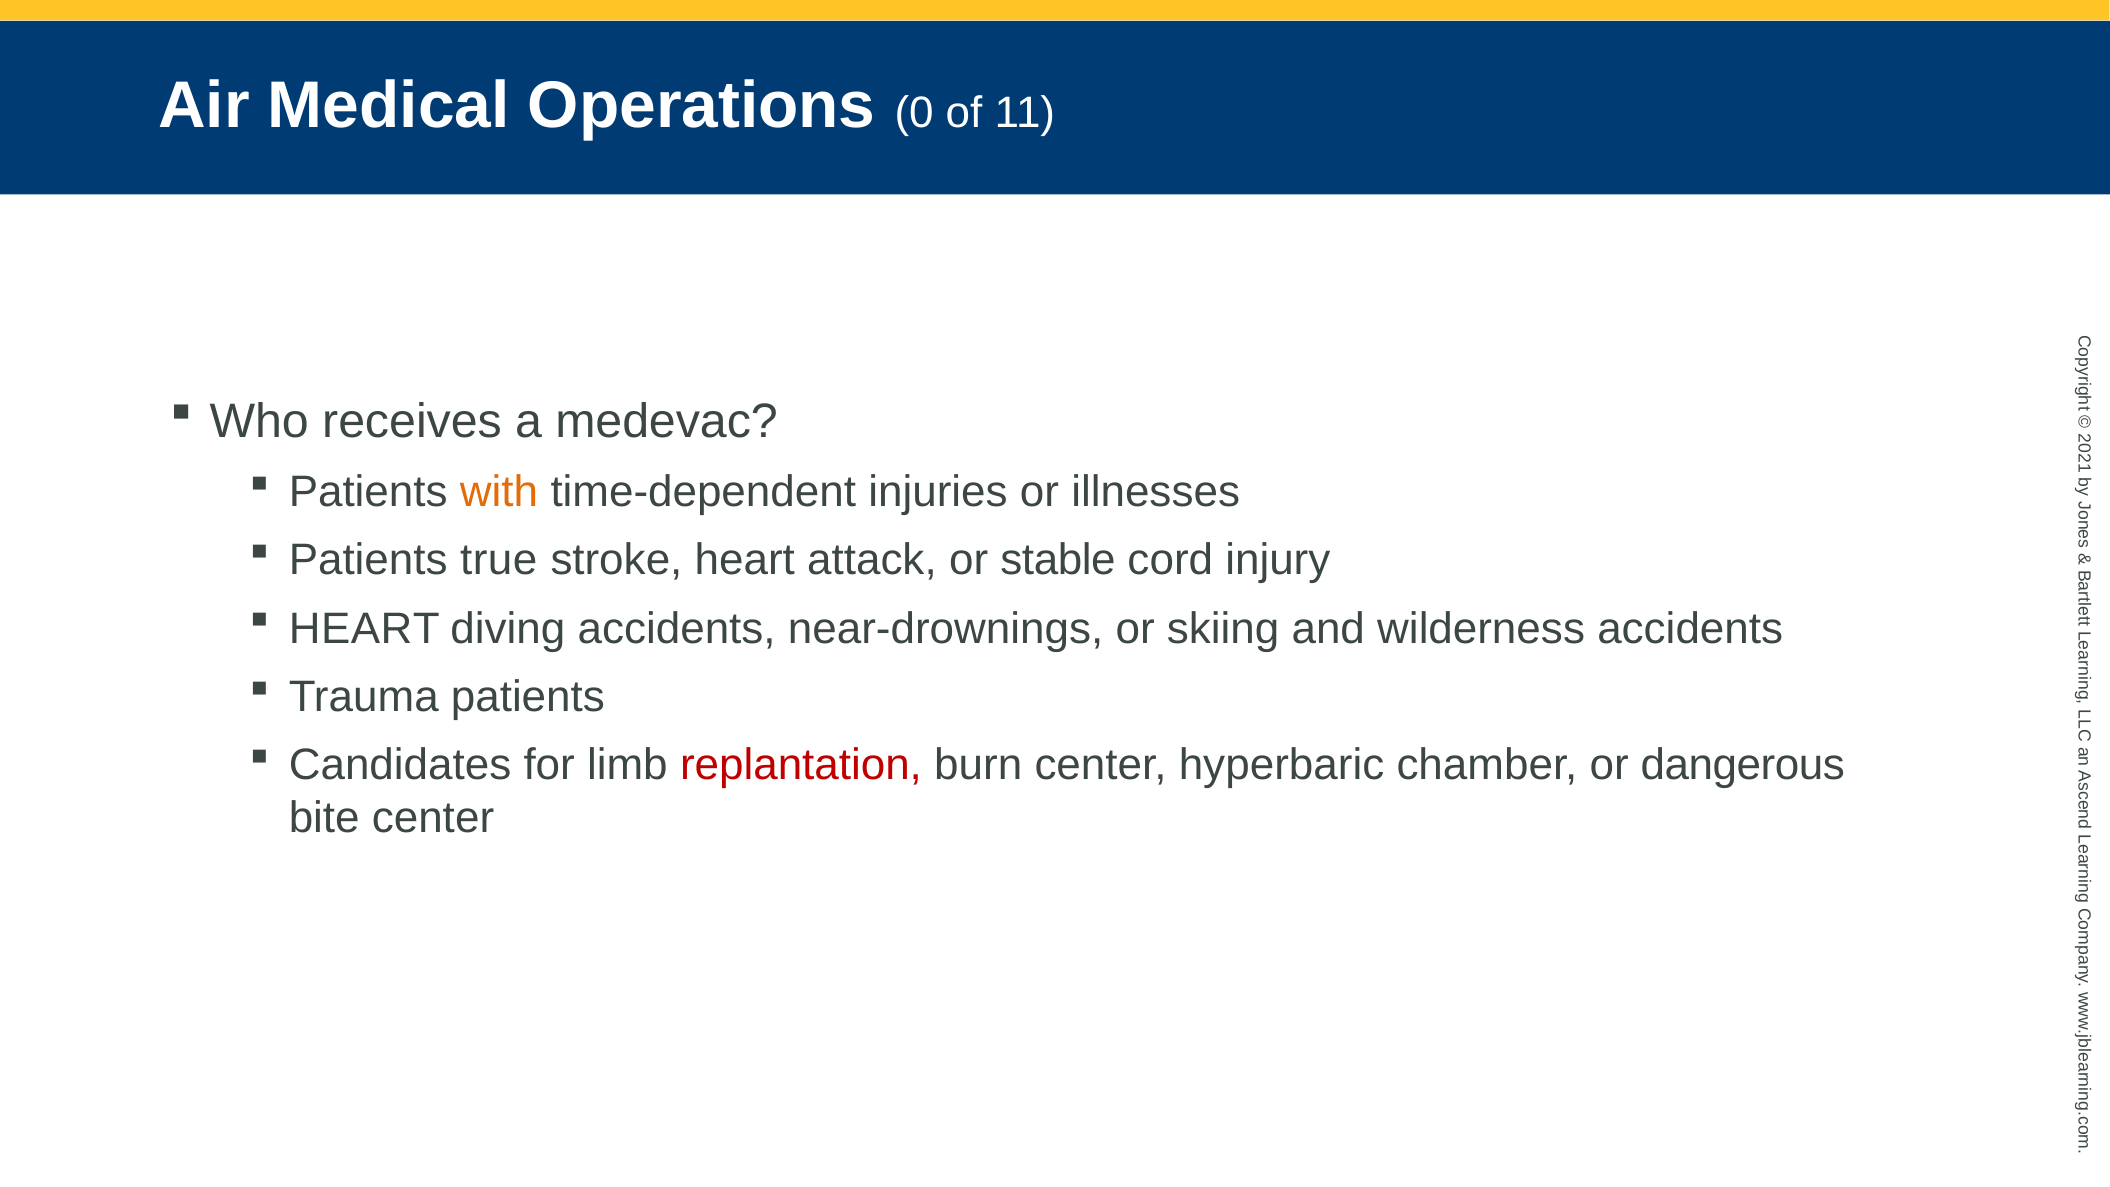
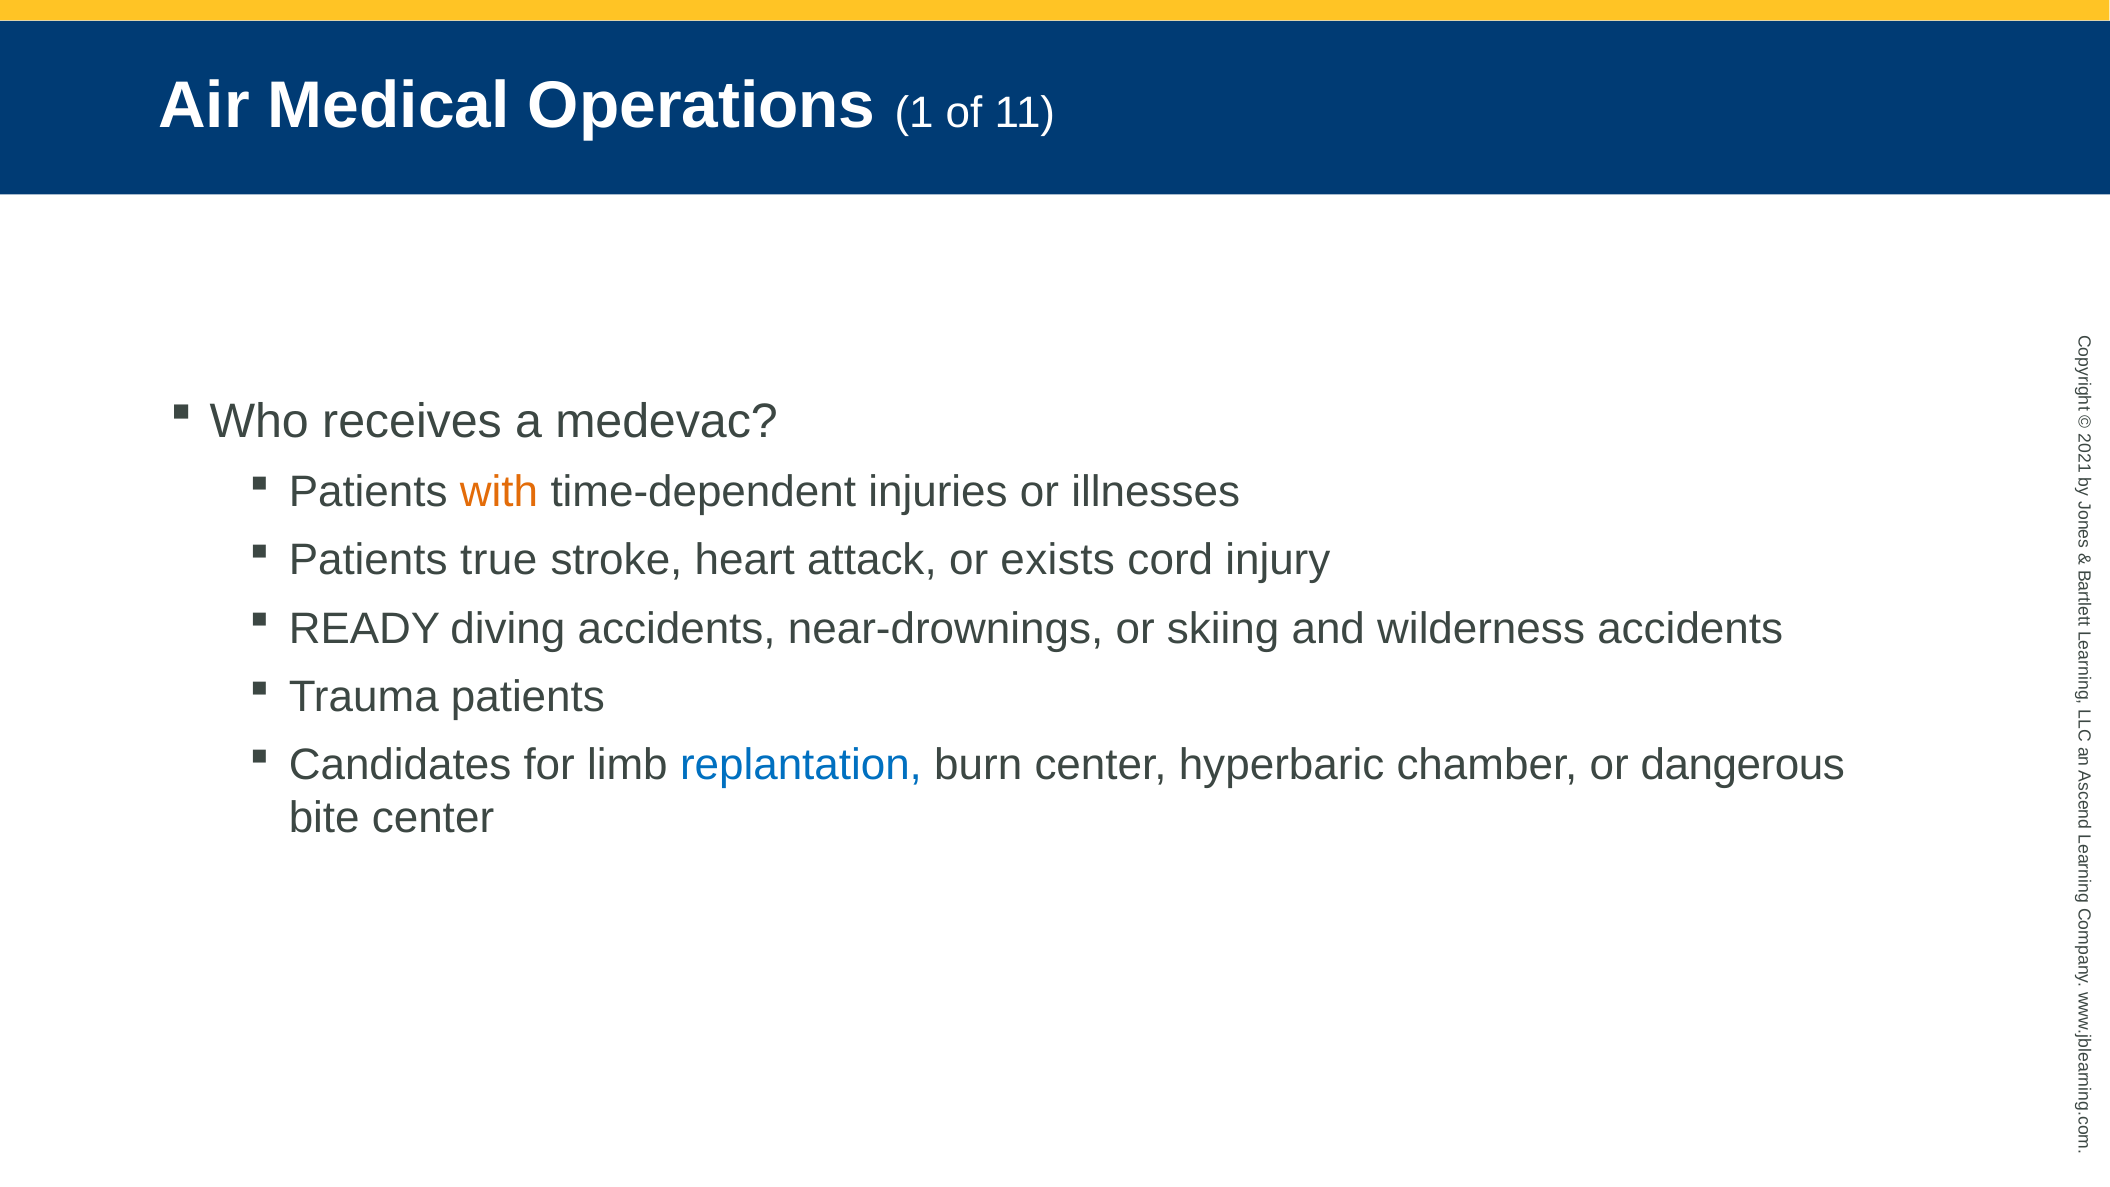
Operations 0: 0 -> 1 (914, 113)
stable: stable -> exists (1058, 560)
HEART: HEART -> READY (365, 628)
replantation colour: red -> blue (801, 765)
